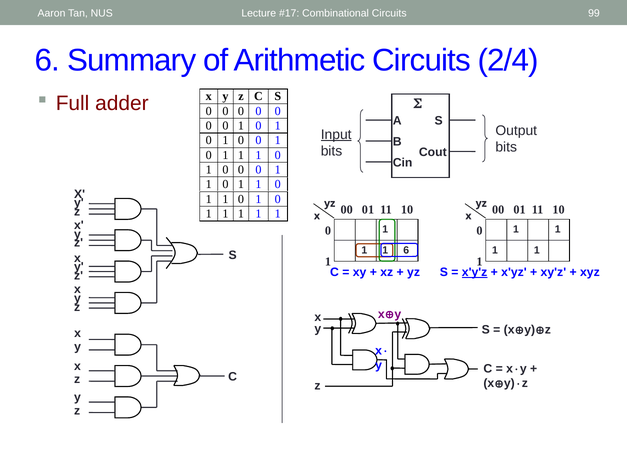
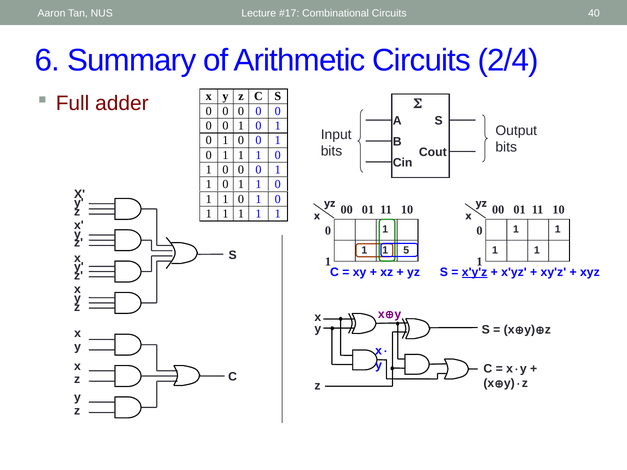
99: 99 -> 40 (594, 13)
Input underline: present -> none (336, 135)
1 6: 6 -> 5 (406, 250)
